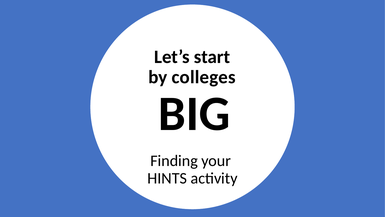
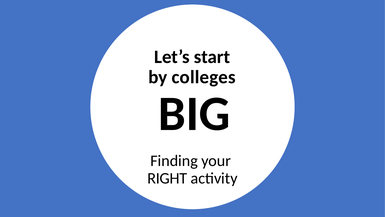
HINTS: HINTS -> RIGHT (167, 178)
